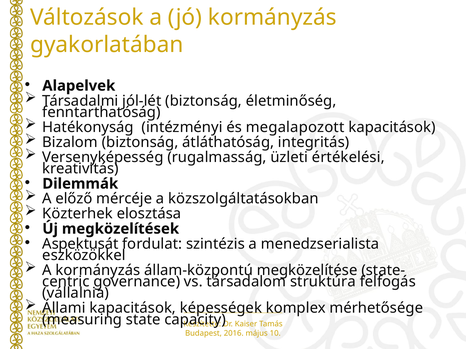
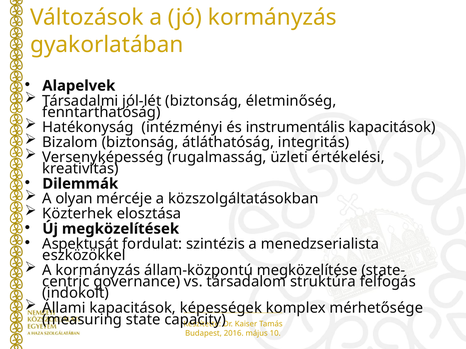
megalapozott: megalapozott -> instrumentális (295, 127)
előző: előző -> olyan (74, 199)
vállalnia: vállalnia -> indokolt (76, 293)
